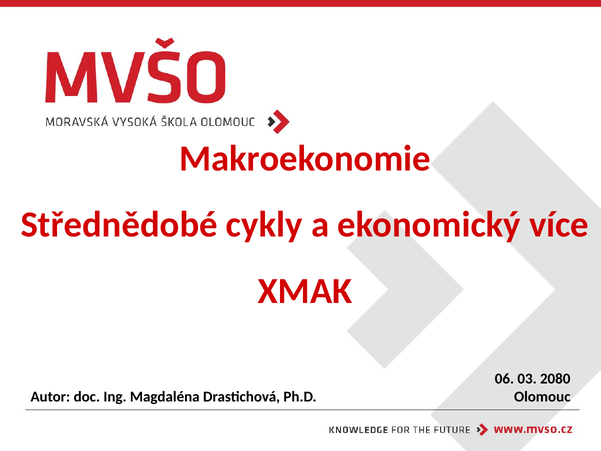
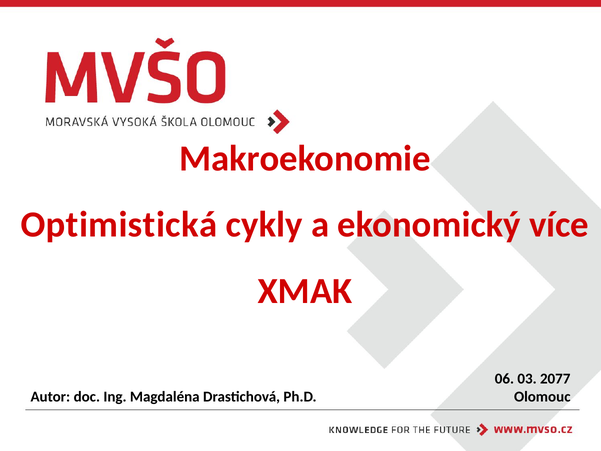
Střednědobé: Střednědobé -> Optimistická (119, 225)
2080: 2080 -> 2077 (555, 378)
